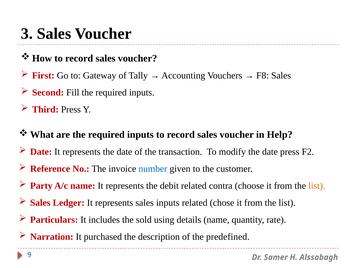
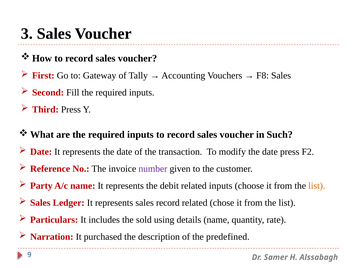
Help: Help -> Such (280, 135)
number colour: blue -> purple (153, 169)
related contra: contra -> inputs (221, 186)
sales inputs: inputs -> record (168, 203)
